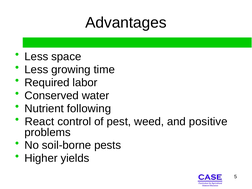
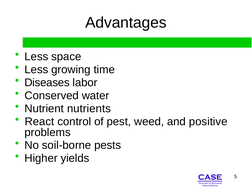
Required: Required -> Diseases (47, 83)
following: following -> nutrients (89, 109)
